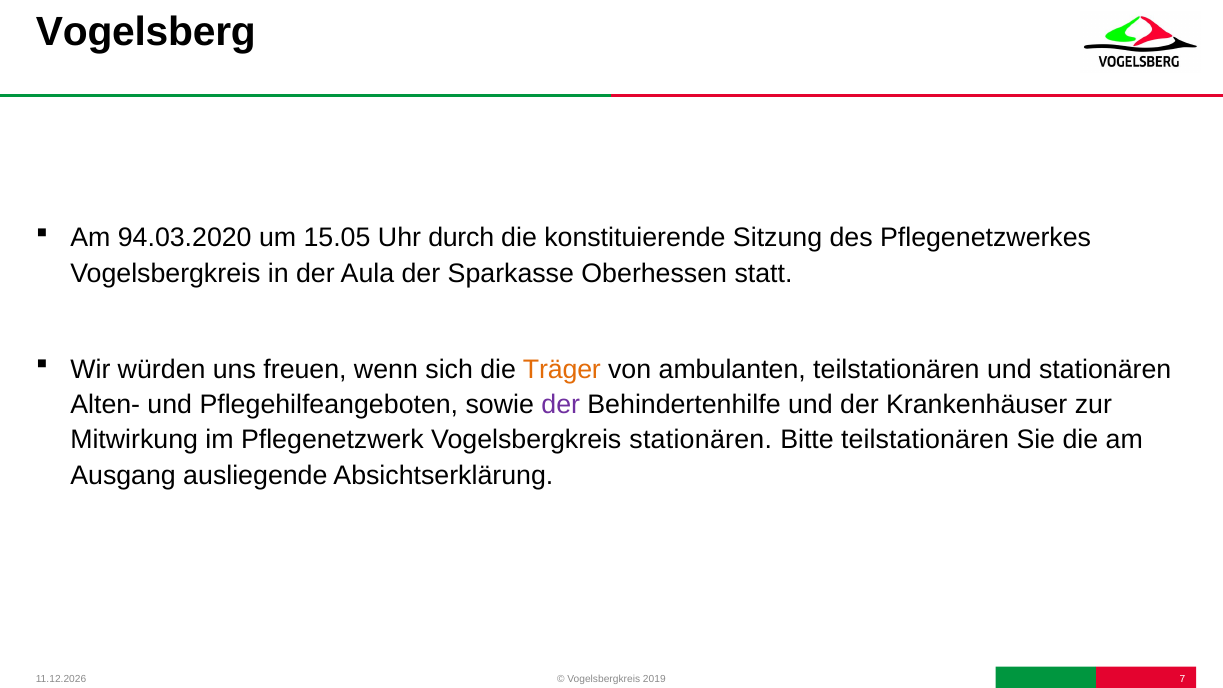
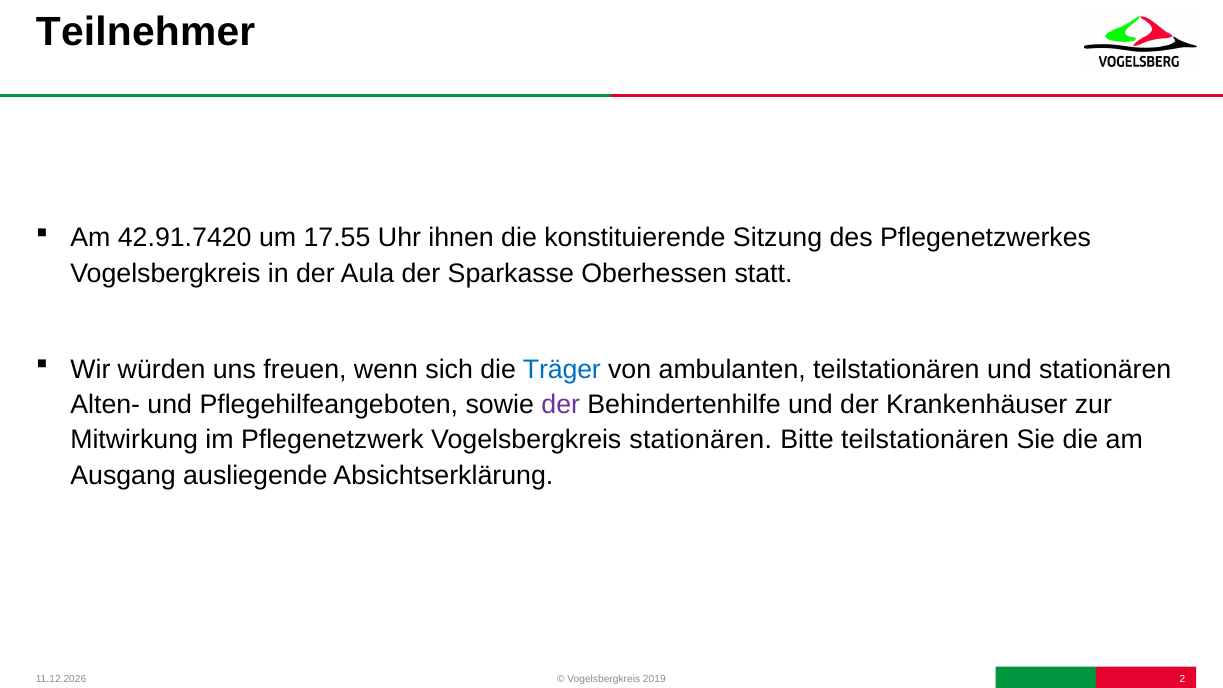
Vogelsberg: Vogelsberg -> Teilnehmer (146, 32)
94.03.2020: 94.03.2020 -> 42.91.7420 (185, 238)
15.05: 15.05 -> 17.55 (337, 238)
durch: durch -> ihnen (461, 238)
Träger colour: orange -> blue (562, 369)
7: 7 -> 2 (1183, 679)
